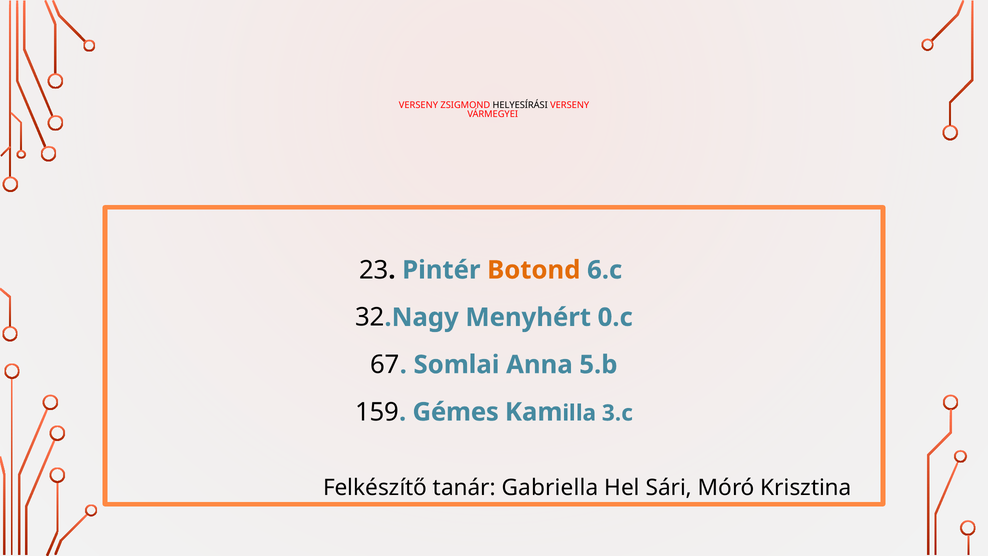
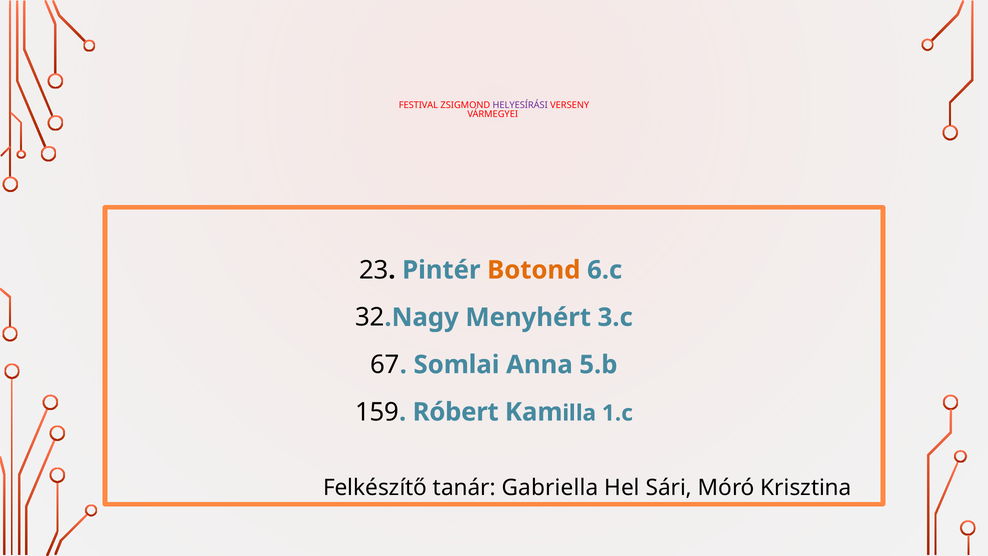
VERSENY: VERSENY -> FESTIVAL (418, 105)
HELYESÍRÁSI colour: black -> purple (520, 105)
0.c: 0.c -> 3.c (615, 317)
Gémes: Gémes -> Róbert (456, 412)
3.c: 3.c -> 1.c (617, 413)
